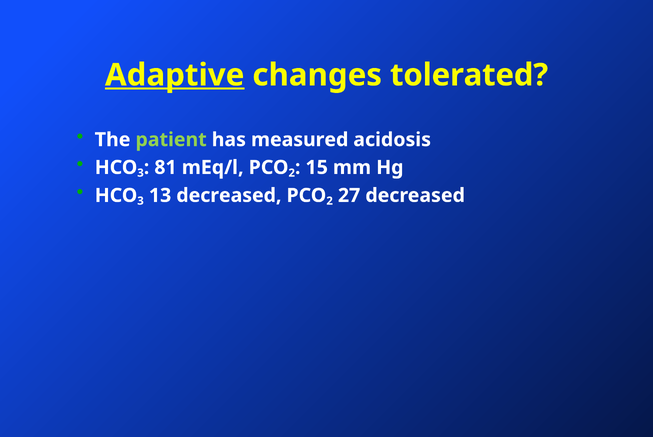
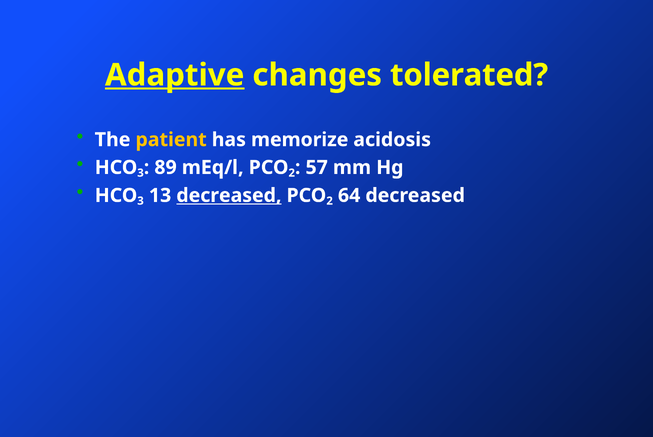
patient colour: light green -> yellow (171, 140)
measured: measured -> memorize (300, 140)
81: 81 -> 89 (166, 167)
15: 15 -> 57 (317, 167)
decreased underline: none -> present (229, 195)
27: 27 -> 64 (349, 195)
